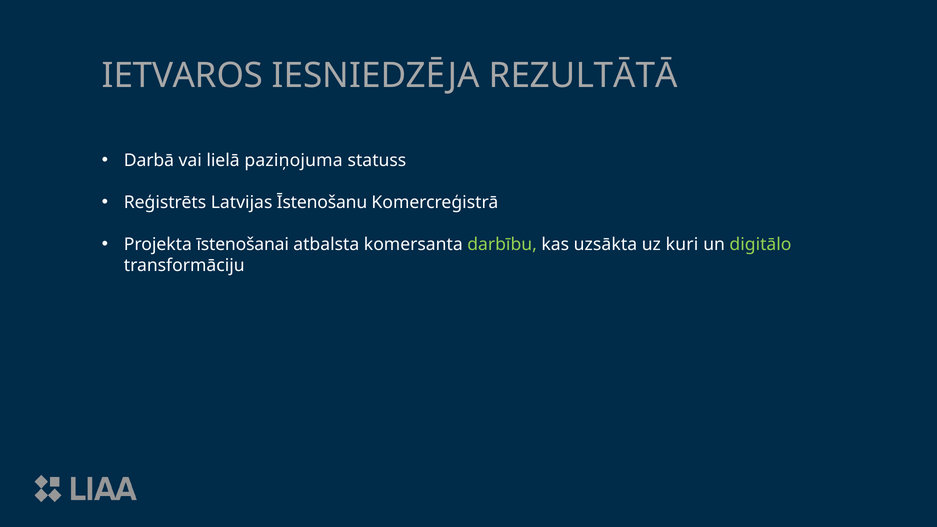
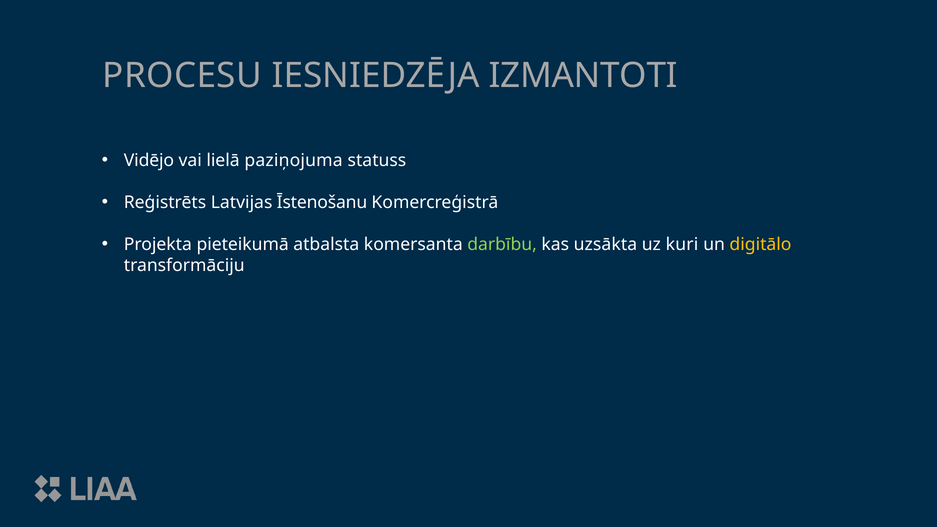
IETVAROS: IETVAROS -> PROCESU (182, 76)
REZULTĀTĀ: REZULTĀTĀ -> IZMANTOTI (583, 76)
Darbā: Darbā -> Vidējo (149, 160)
īstenošanai: īstenošanai -> pieteikumā (243, 245)
digitālo colour: light green -> yellow (760, 245)
